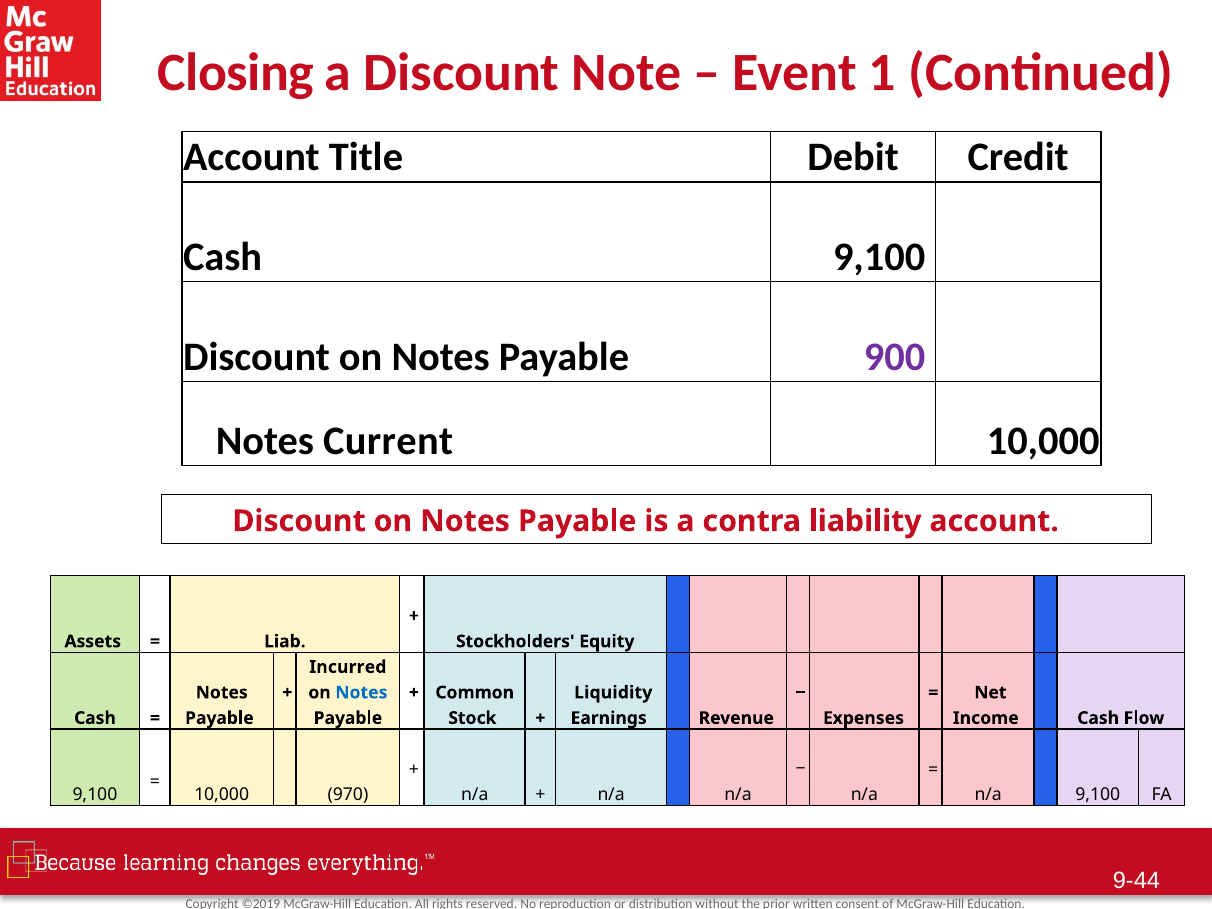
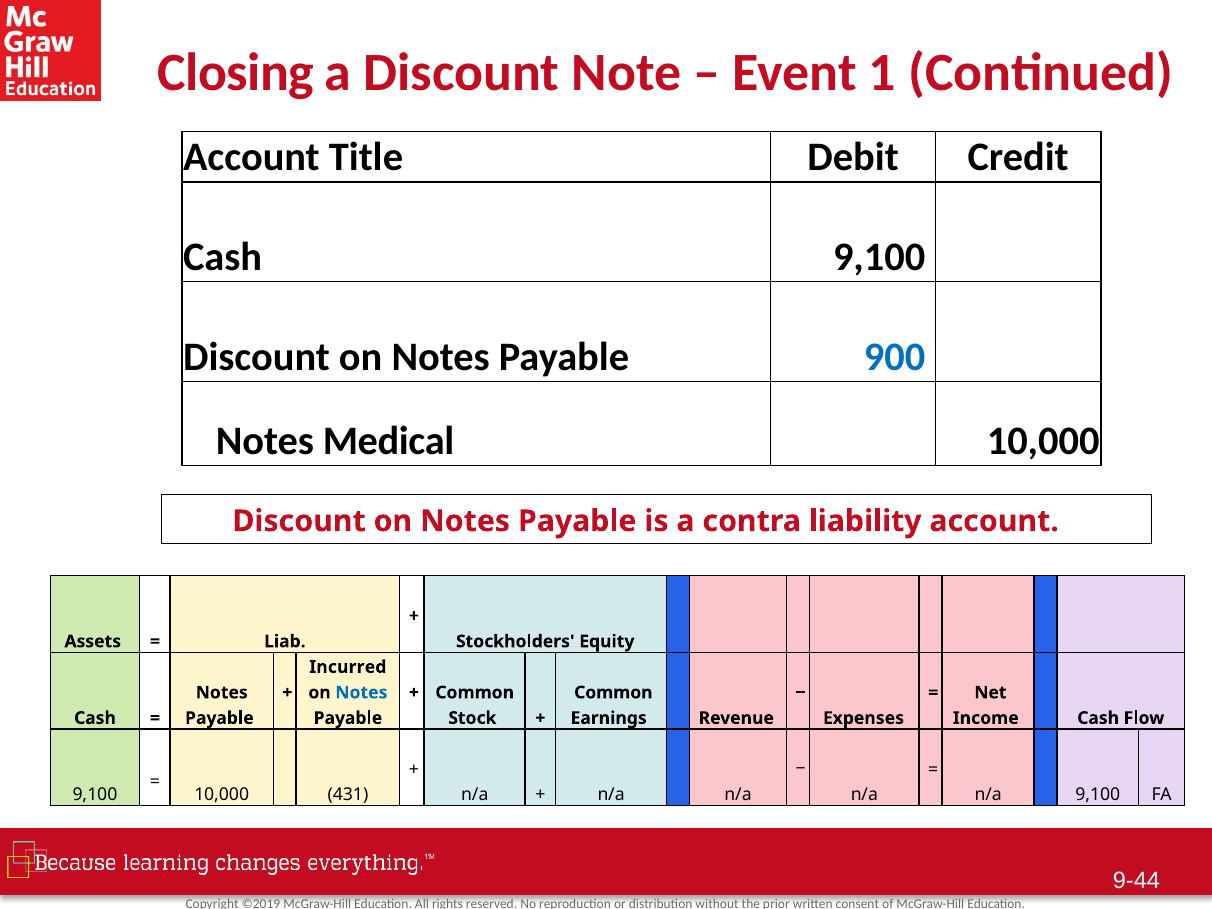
900 colour: purple -> blue (895, 357)
Current: Current -> Medical (389, 441)
Liquidity: Liquidity -> Common (613, 693)
970: 970 -> 431 (348, 795)
